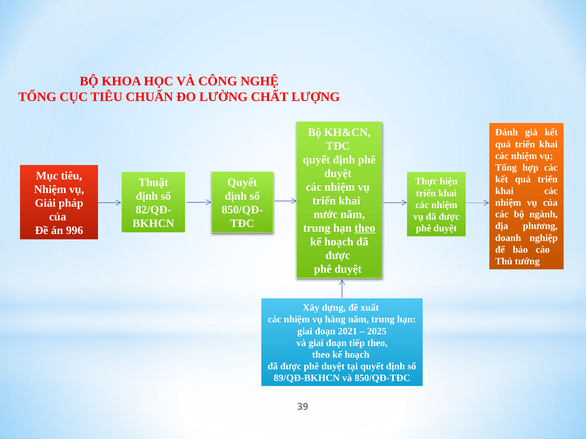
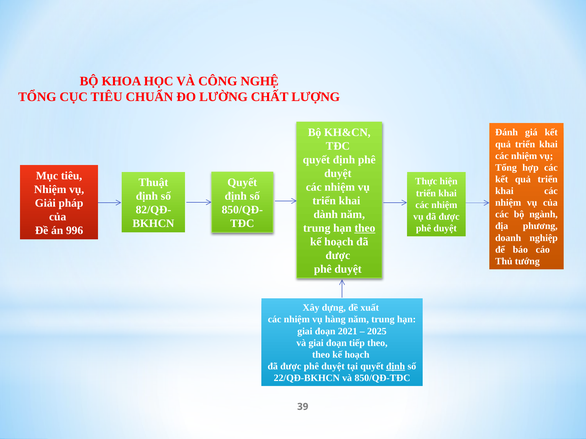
nước: nước -> dành (326, 215)
định underline: none -> present (396, 367)
89/QĐ-BKHCN: 89/QĐ-BKHCN -> 22/QĐ-BKHCN (307, 378)
